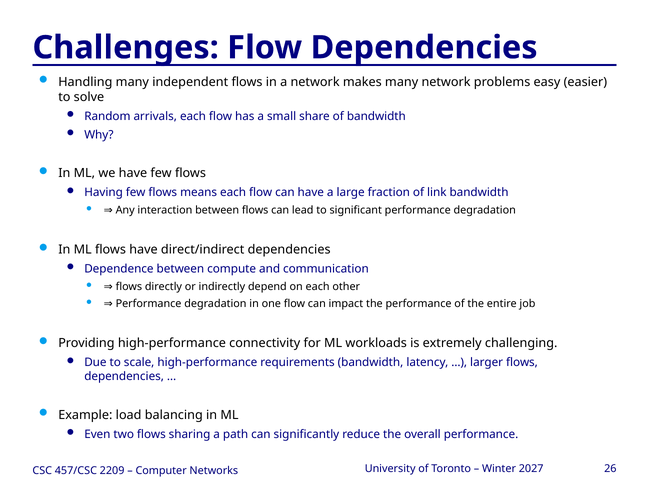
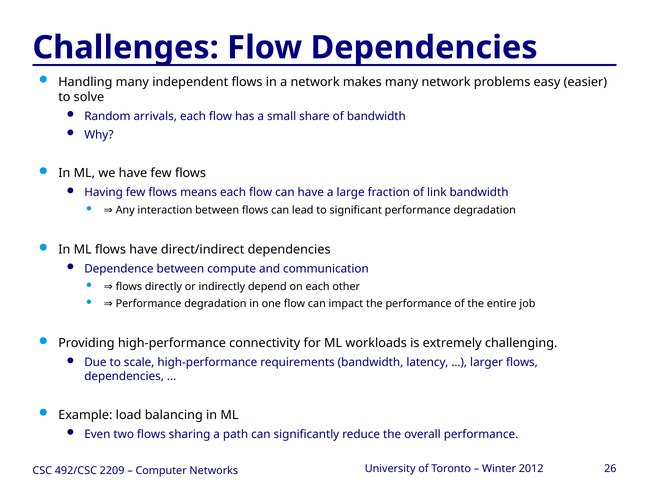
2027: 2027 -> 2012 (531, 470)
457/CSC: 457/CSC -> 492/CSC (76, 471)
